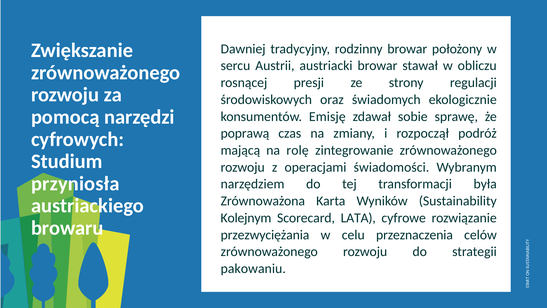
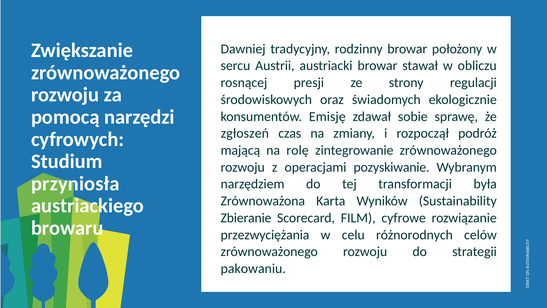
poprawą: poprawą -> zgłoszeń (245, 133)
świadomości: świadomości -> pozyskiwanie (392, 167)
Kolejnym: Kolejnym -> Zbieranie (246, 218)
LATA: LATA -> FILM (358, 218)
przeznaczenia: przeznaczenia -> różnorodnych (414, 235)
